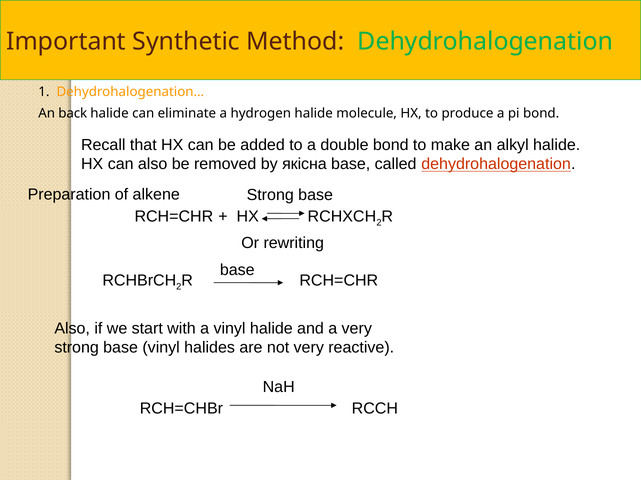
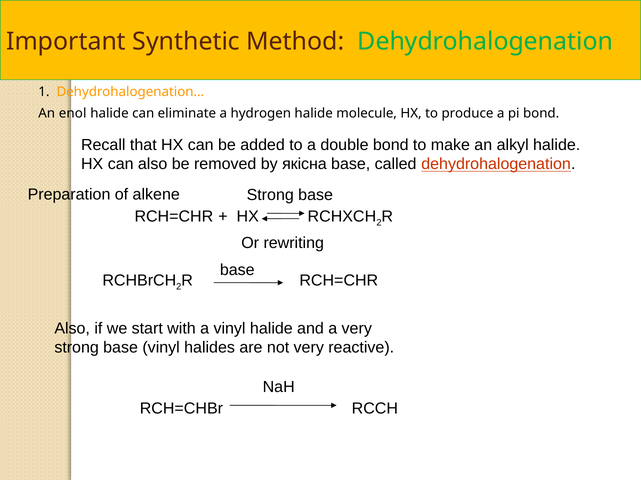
back: back -> enol (73, 114)
